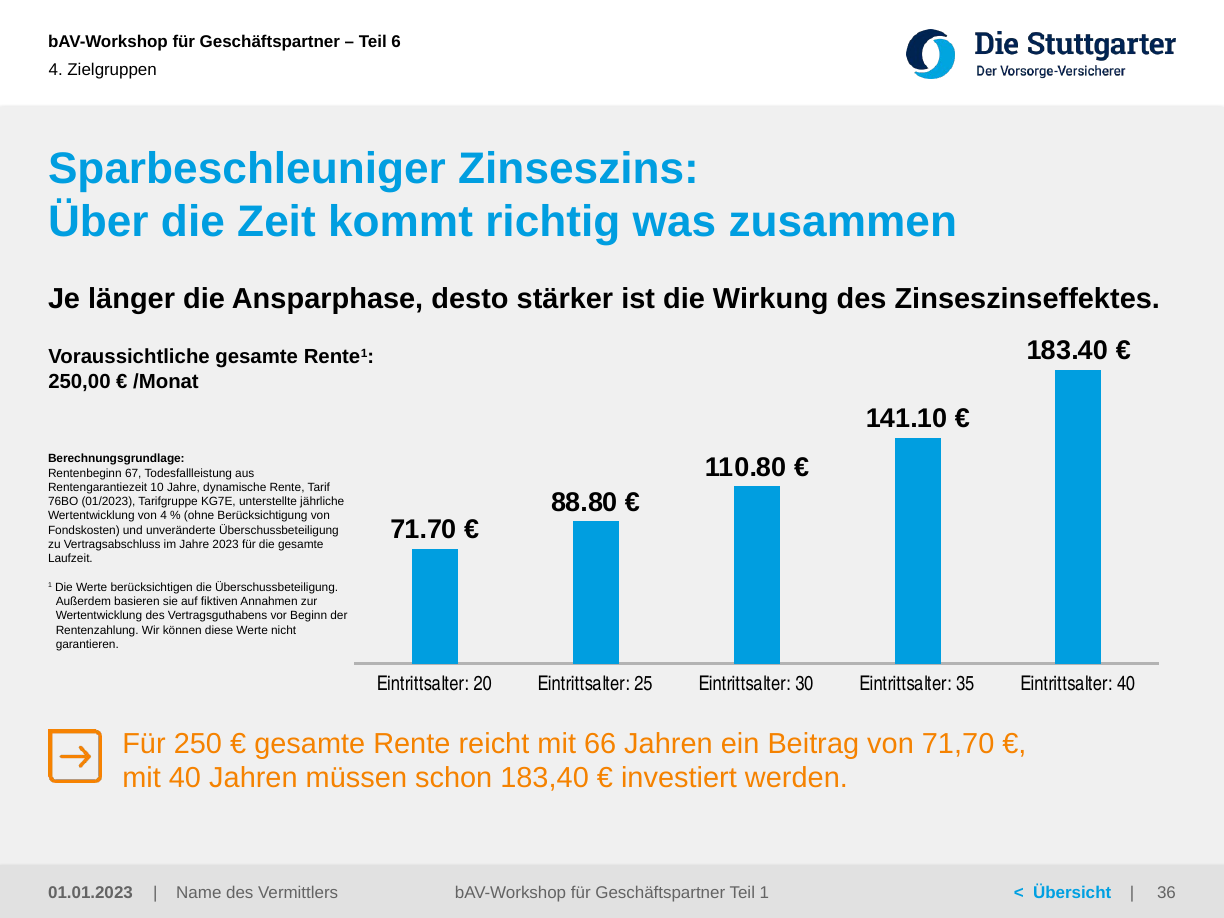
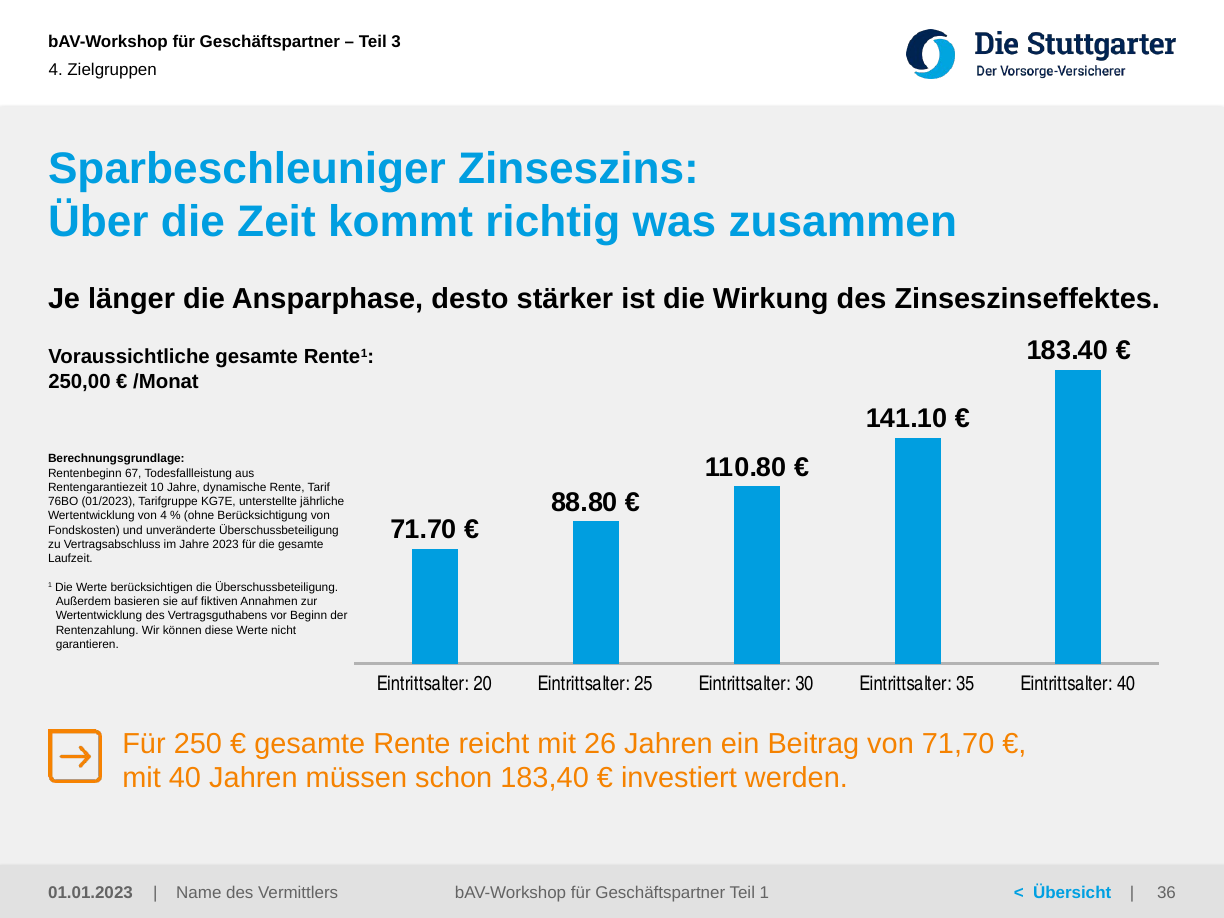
6: 6 -> 3 (396, 42)
66: 66 -> 26 (600, 744)
